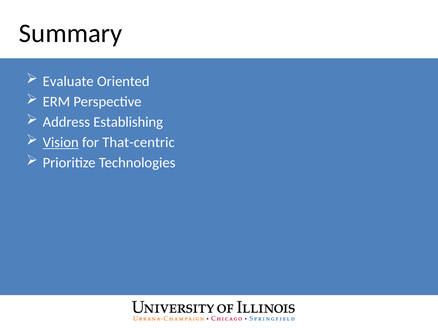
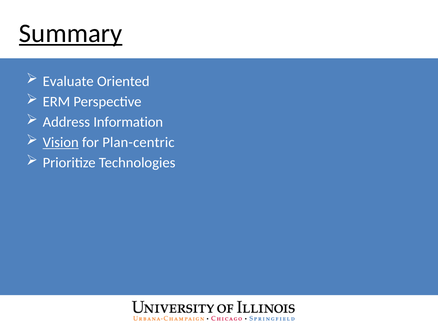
Summary underline: none -> present (71, 33)
Establishing: Establishing -> Information (128, 122)
That-centric: That-centric -> Plan-centric (138, 143)
